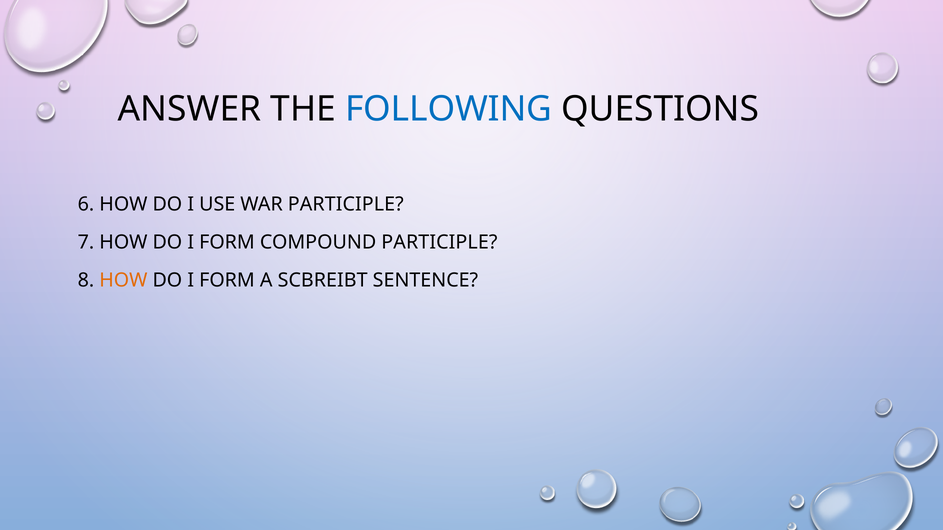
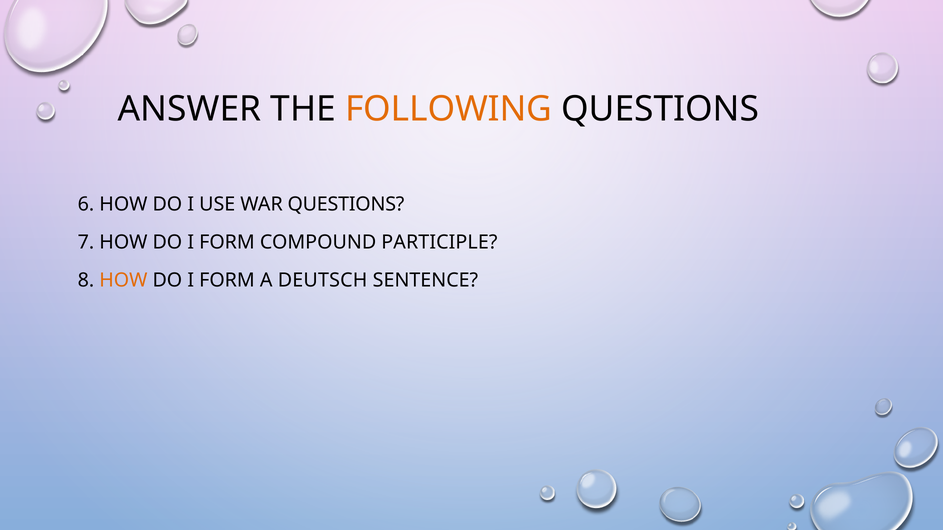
FOLLOWING colour: blue -> orange (449, 109)
WAR PARTICIPLE: PARTICIPLE -> QUESTIONS (346, 204)
SCBREIBT: SCBREIBT -> DEUTSCH (323, 281)
